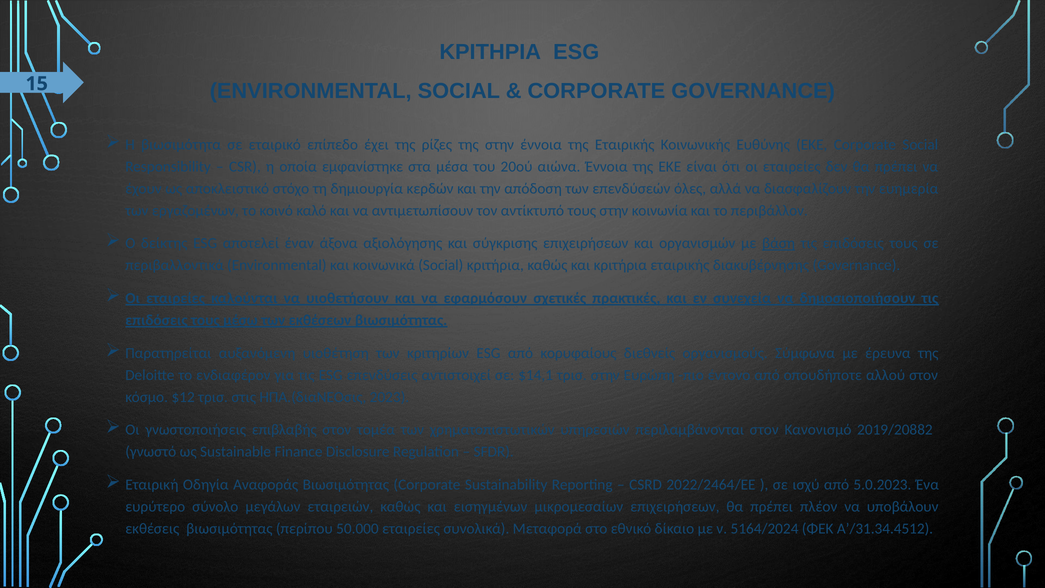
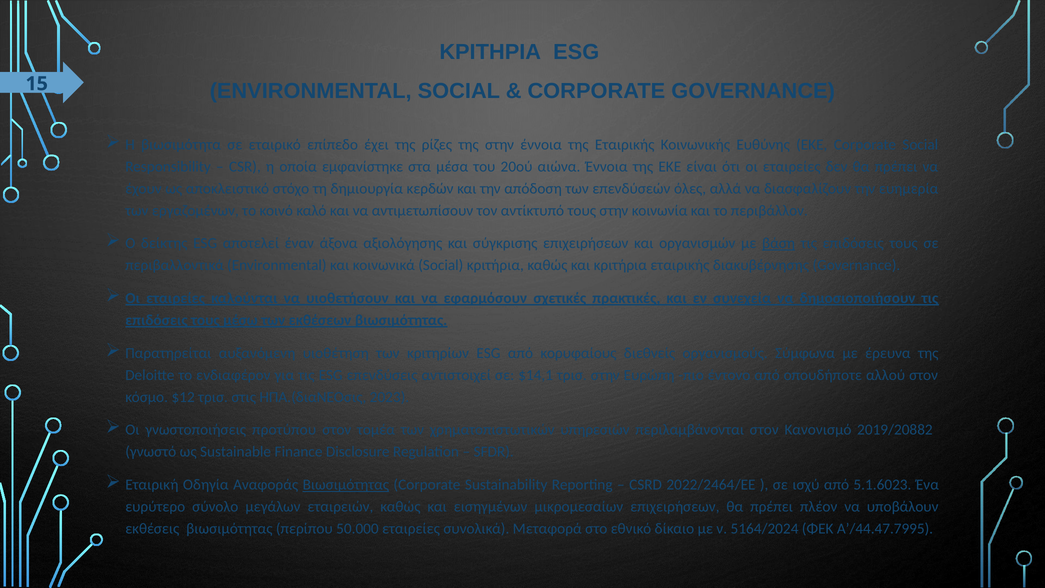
επιβλαβής: επιβλαβής -> προτύπου (284, 430)
Βιωσιμότητας underline: none -> present (346, 485)
5.0.2023: 5.0.2023 -> 5.1.6023 (882, 485)
Α’/31.34.4512: Α’/31.34.4512 -> Α’/44.47.7995 (885, 529)
